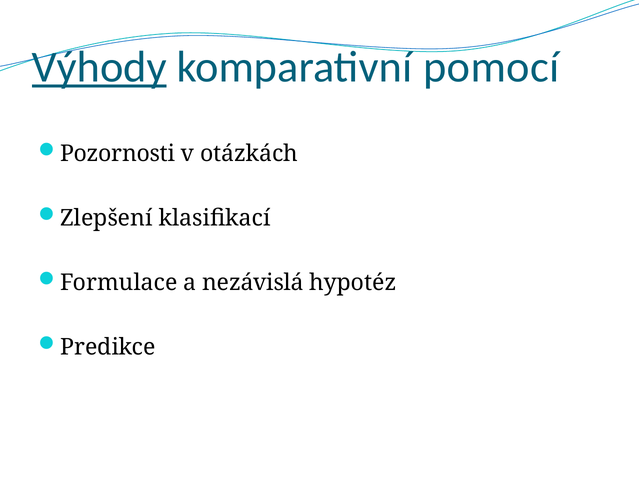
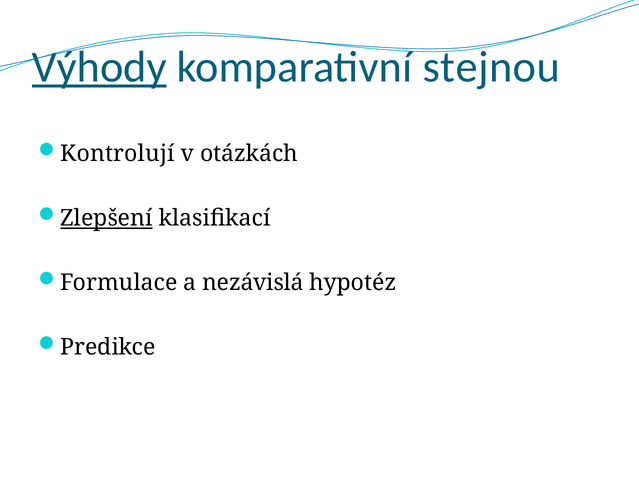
pomocí: pomocí -> stejnou (491, 67)
Pozornosti: Pozornosti -> Kontrolují (117, 154)
Zlepšení underline: none -> present (106, 218)
